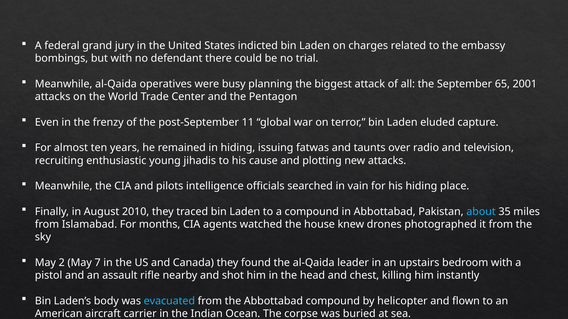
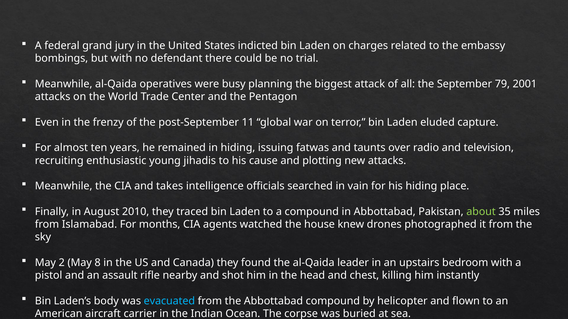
65: 65 -> 79 (502, 84)
pilots: pilots -> takes (170, 186)
about colour: light blue -> light green (481, 212)
7: 7 -> 8 (98, 263)
